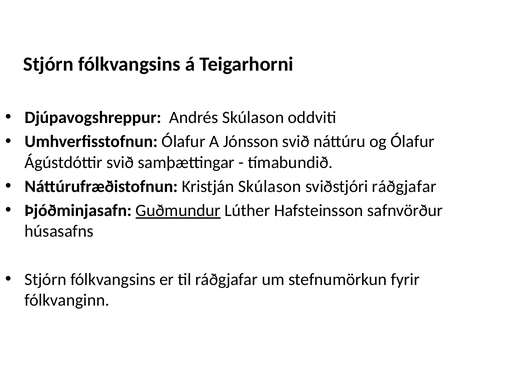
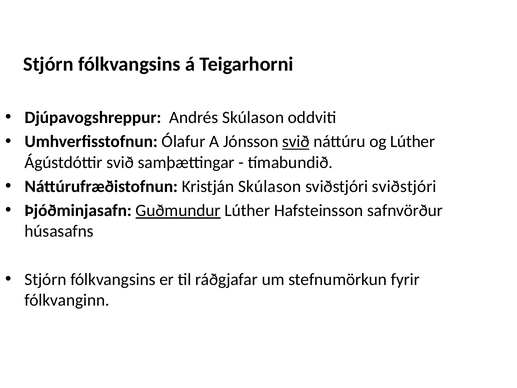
svið underline: none -> present (296, 142)
og Ólafur: Ólafur -> Lúther (413, 142)
sviðstjóri ráðgjafar: ráðgjafar -> sviðstjóri (404, 186)
